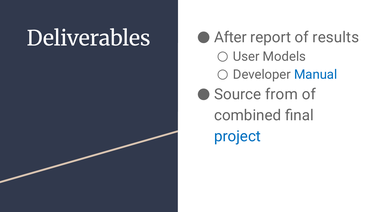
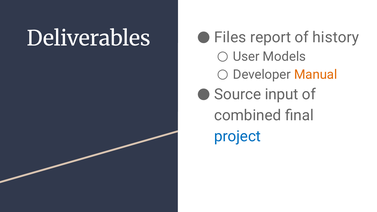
After: After -> Files (230, 37)
results: results -> history (336, 37)
Manual colour: blue -> orange (316, 75)
from: from -> input (282, 94)
